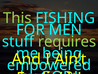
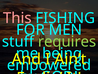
This colour: light green -> pink (17, 18)
